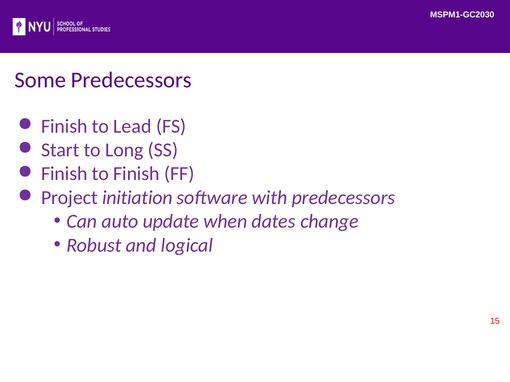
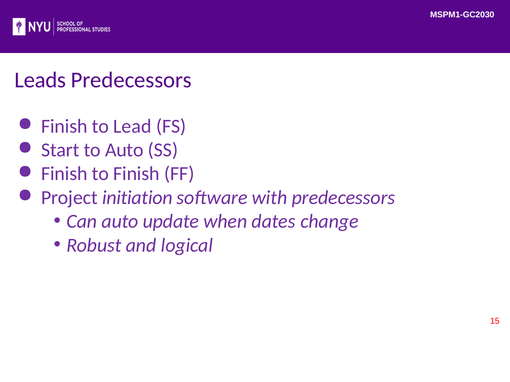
Some: Some -> Leads (40, 80)
to Long: Long -> Auto (124, 150)
